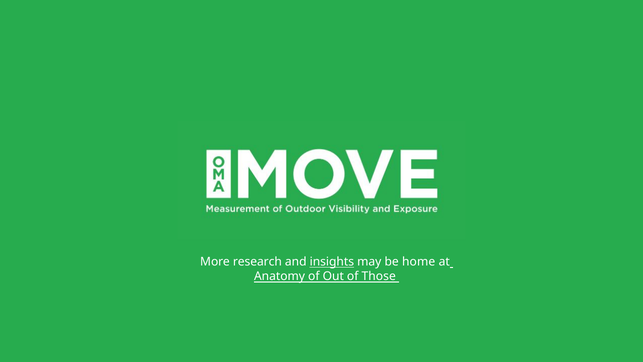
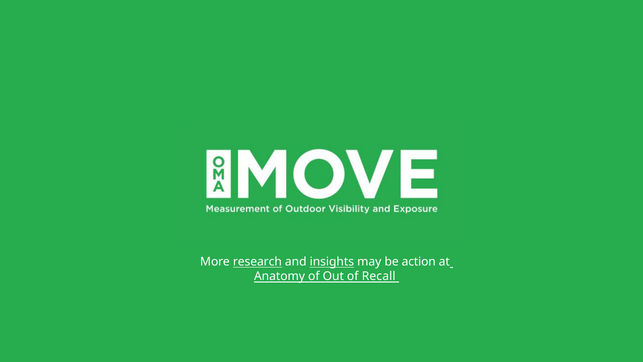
research underline: none -> present (257, 262)
home: home -> action (419, 262)
Those: Those -> Recall (379, 276)
